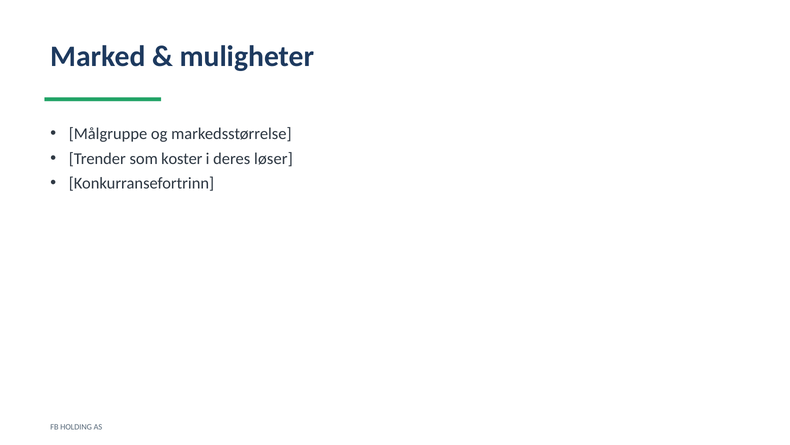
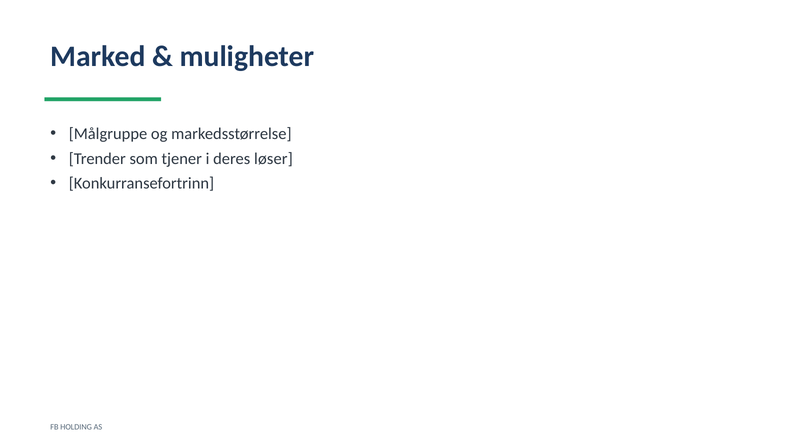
koster: koster -> tjener (182, 159)
